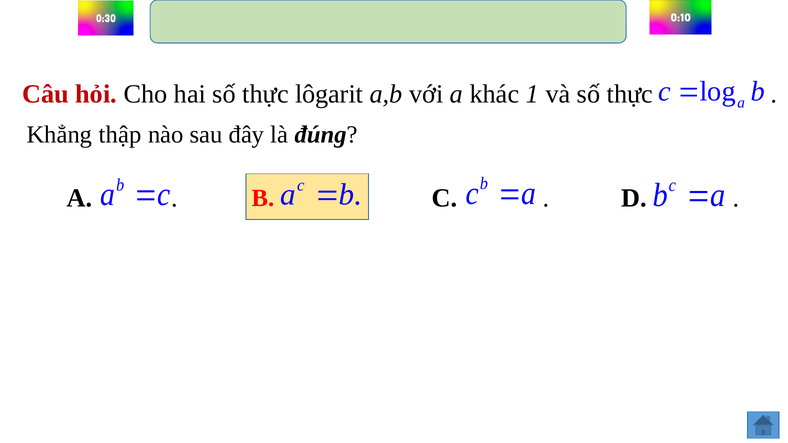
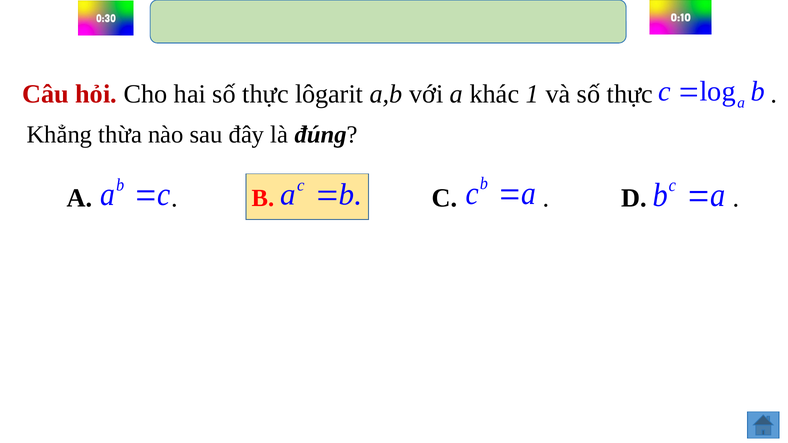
thập: thập -> thừa (120, 134)
